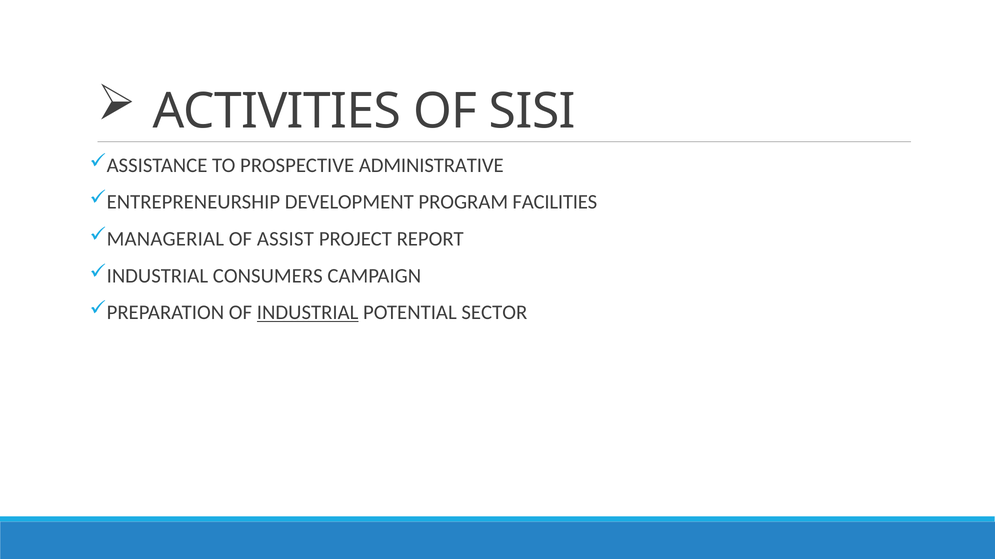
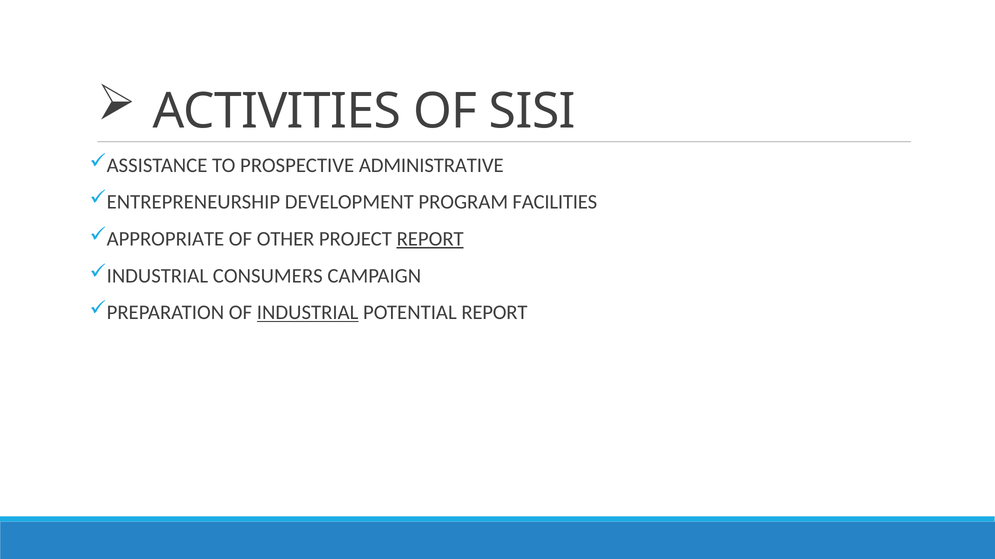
MANAGERIAL: MANAGERIAL -> APPROPRIATE (165, 239)
ASSIST: ASSIST -> OTHER (286, 239)
REPORT underline: none -> present (430, 239)
POTENTIAL SECTOR: SECTOR -> REPORT (494, 313)
